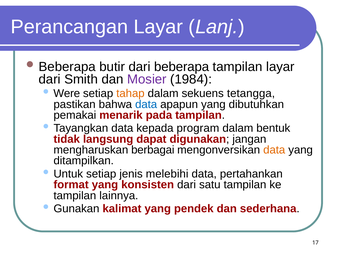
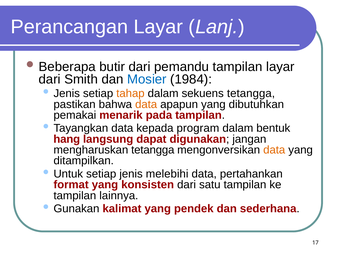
beberapa: beberapa -> pemandu (182, 67)
Mosier colour: purple -> blue (147, 79)
Were: Were -> Jenis (67, 94)
data colour: blue -> orange (146, 104)
tidak: tidak -> hang (67, 139)
mengharuskan berbagai: berbagai -> tetangga (153, 150)
